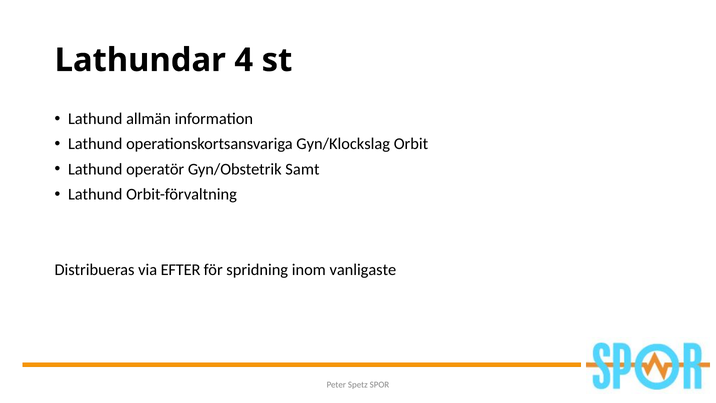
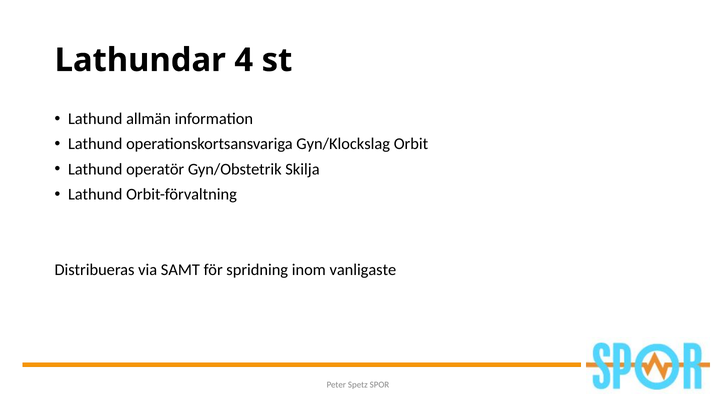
Samt: Samt -> Skilja (302, 169)
EFTER: EFTER -> SAMT (180, 270)
